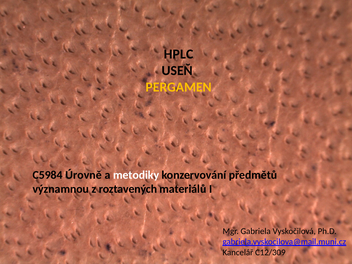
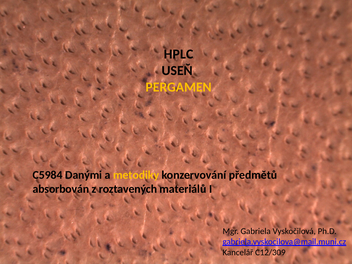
Úrovně: Úrovně -> Danými (84, 175)
metodiky colour: white -> yellow (136, 175)
významnou: významnou -> absorbován (61, 189)
